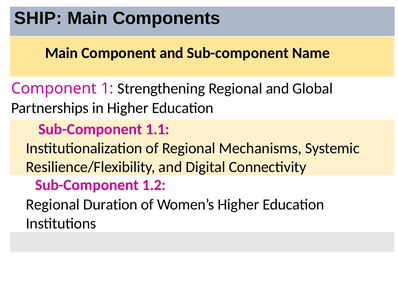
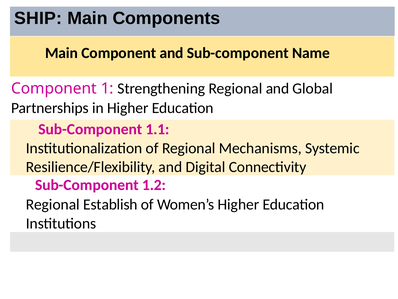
Duration: Duration -> Establish (110, 204)
